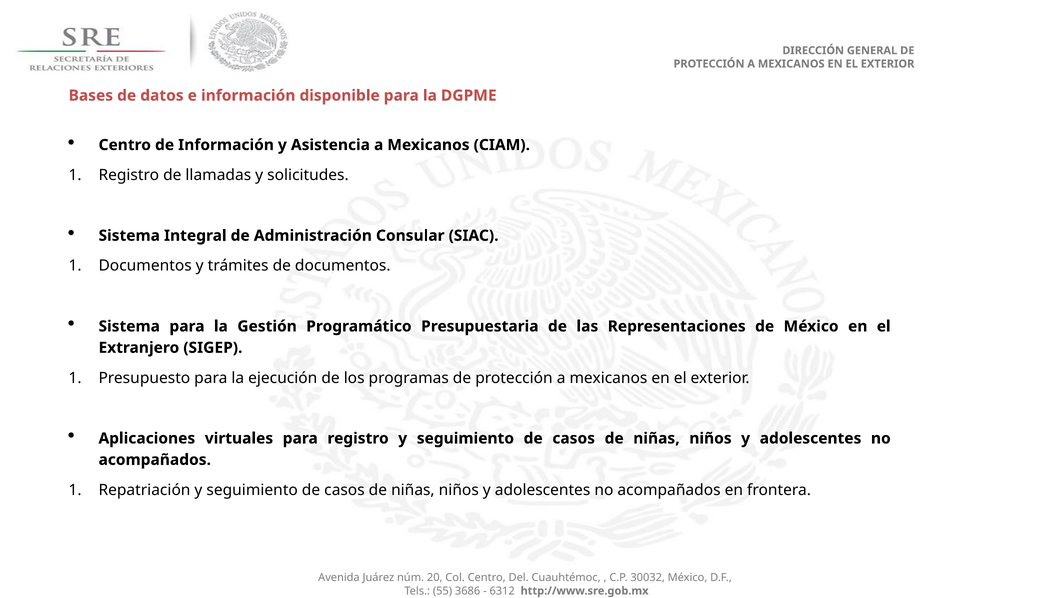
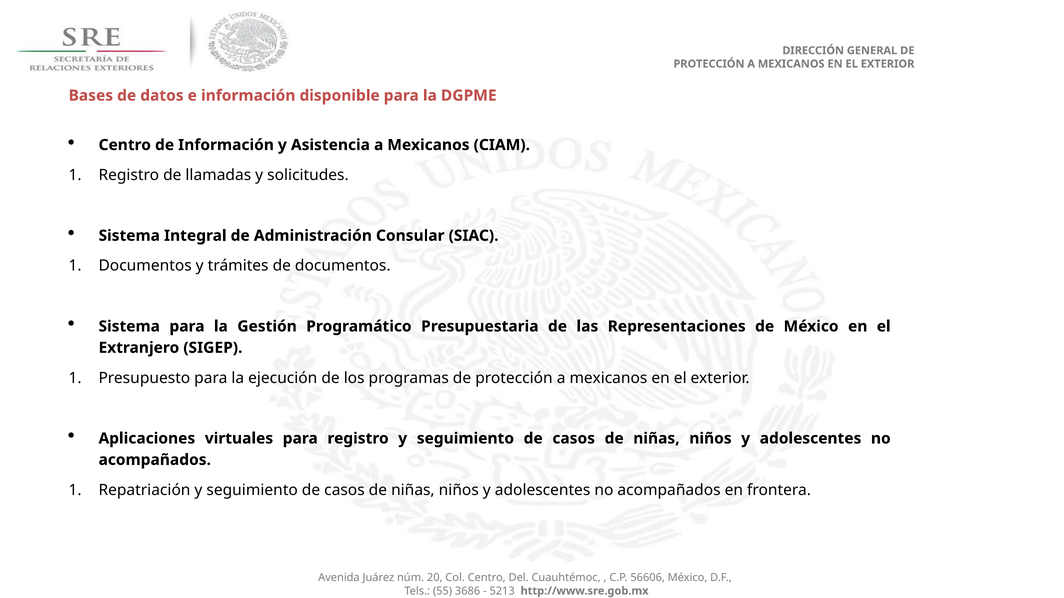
30032: 30032 -> 56606 (648, 578)
6312: 6312 -> 5213 (502, 591)
